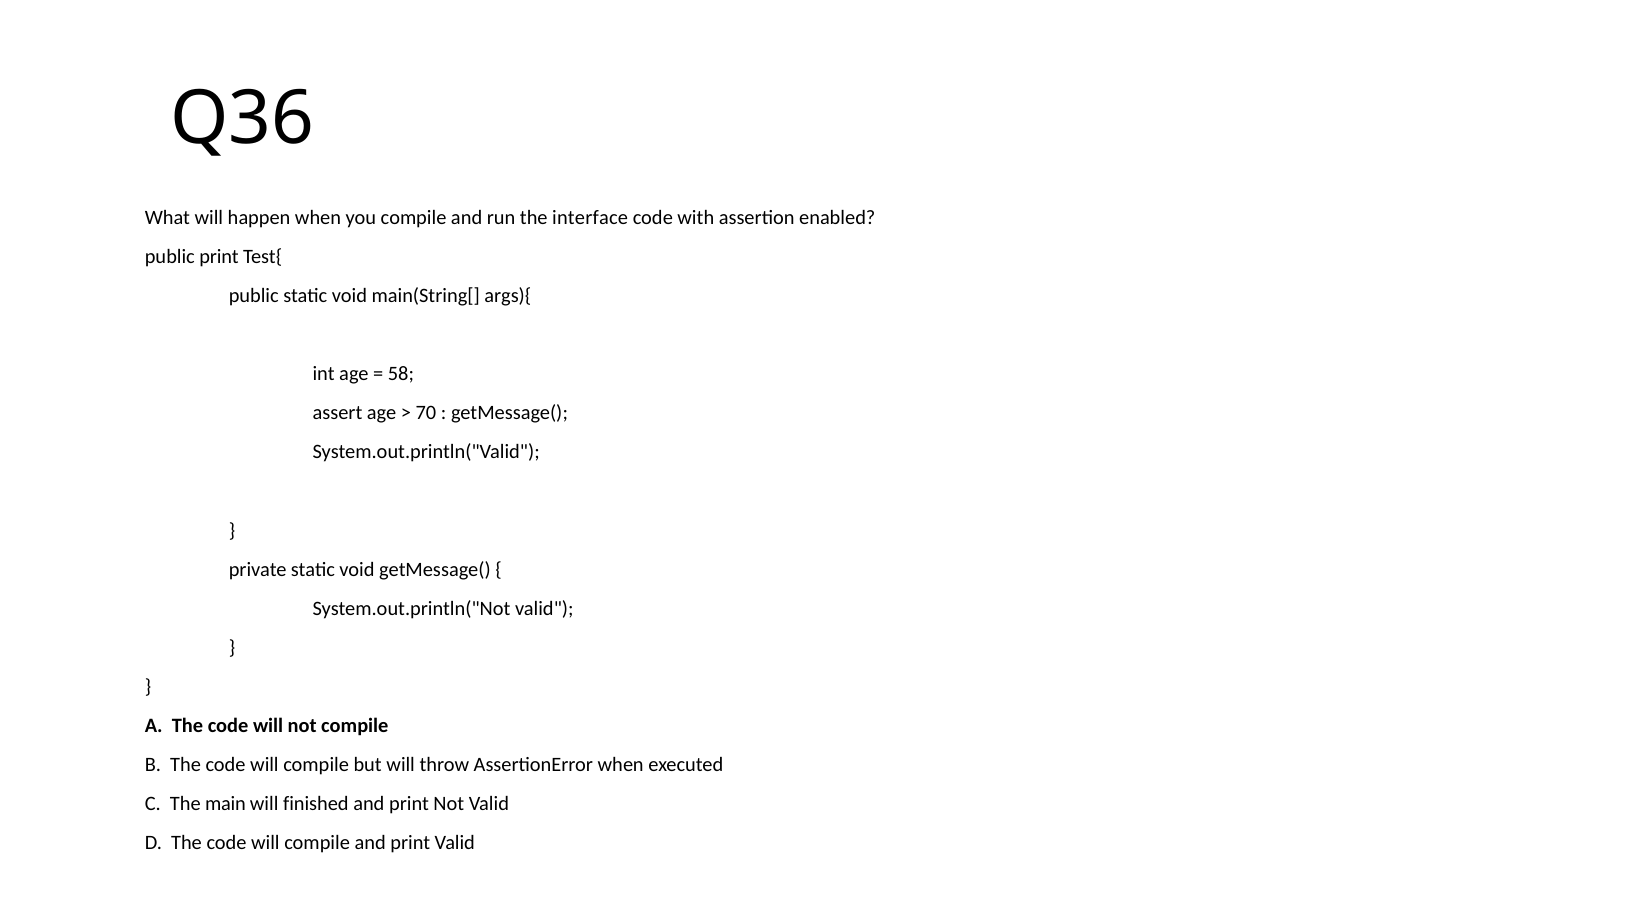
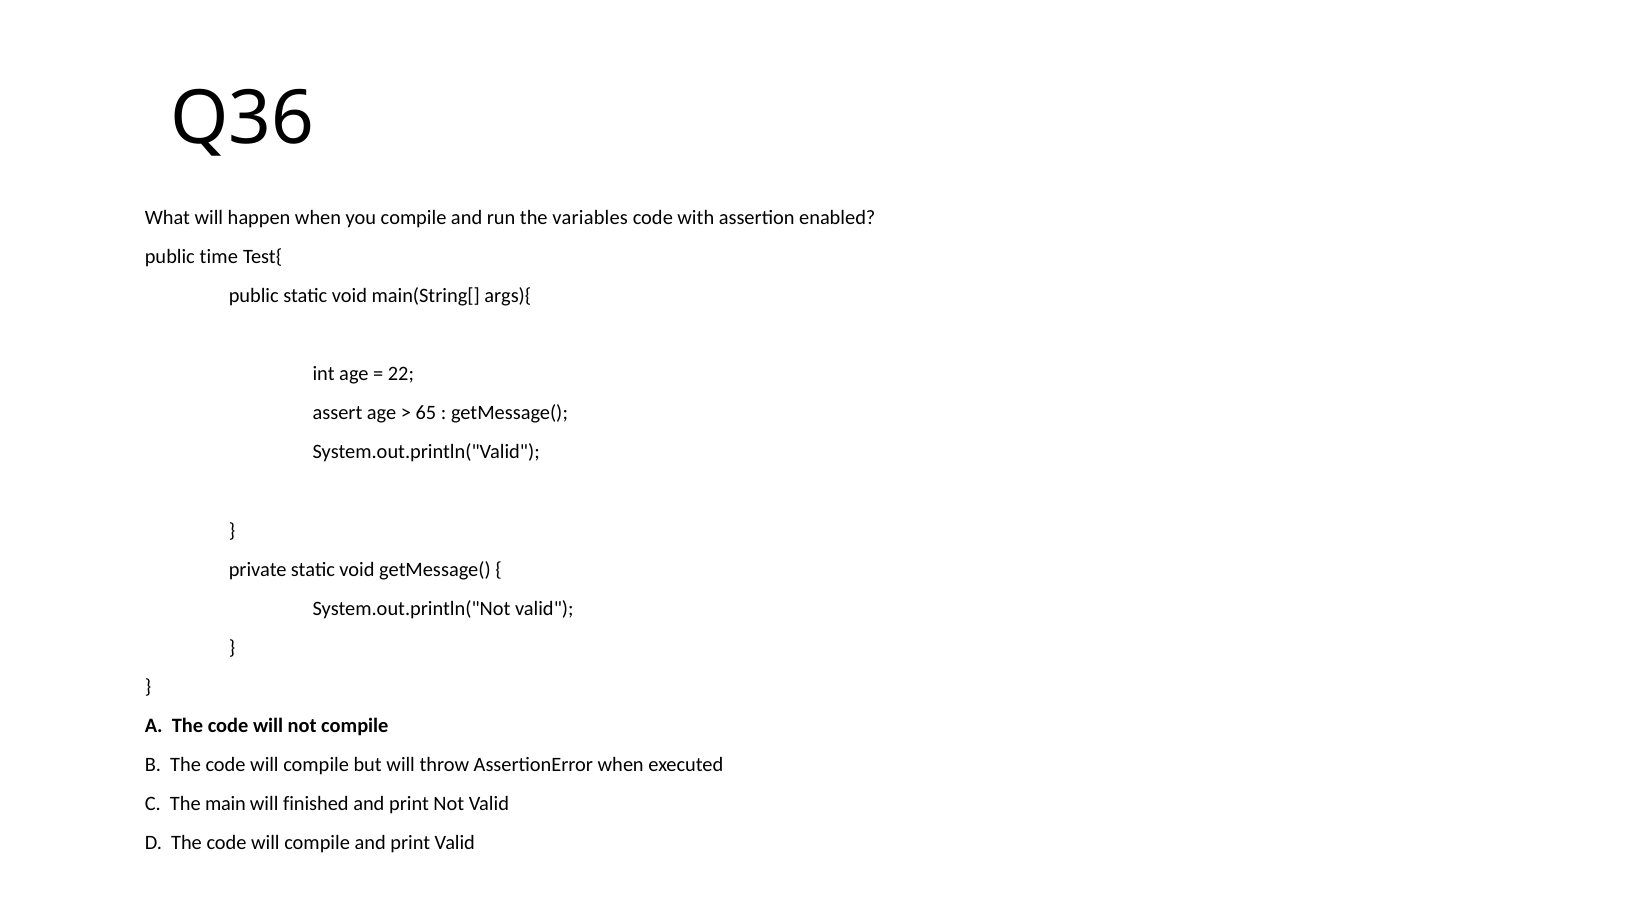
interface: interface -> variables (590, 218)
public print: print -> time (219, 257)
58: 58 -> 22 (401, 374)
70: 70 -> 65 (426, 413)
